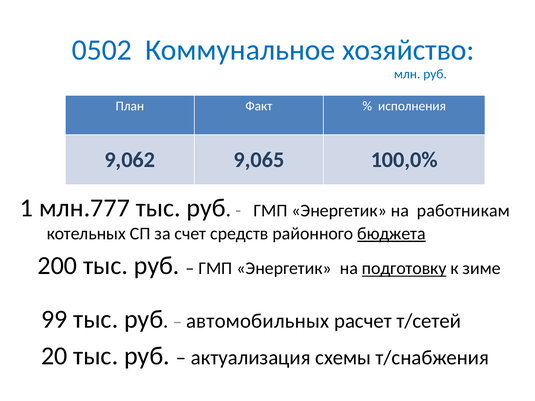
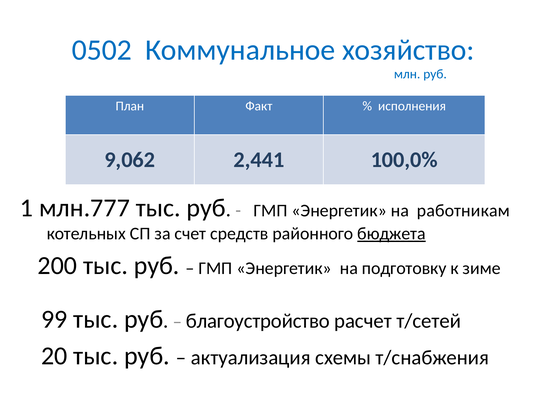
9,065: 9,065 -> 2,441 (259, 160)
подготовку underline: present -> none (404, 269)
автомобильных: автомобильных -> благоустройство (258, 321)
